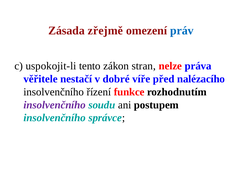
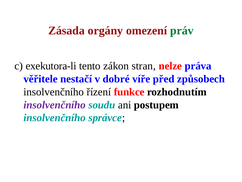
zřejmě: zřejmě -> orgány (105, 31)
práv colour: blue -> green (182, 31)
uspokojit-li: uspokojit-li -> exekutora-li (51, 66)
nalézacího: nalézacího -> způsobech (201, 79)
